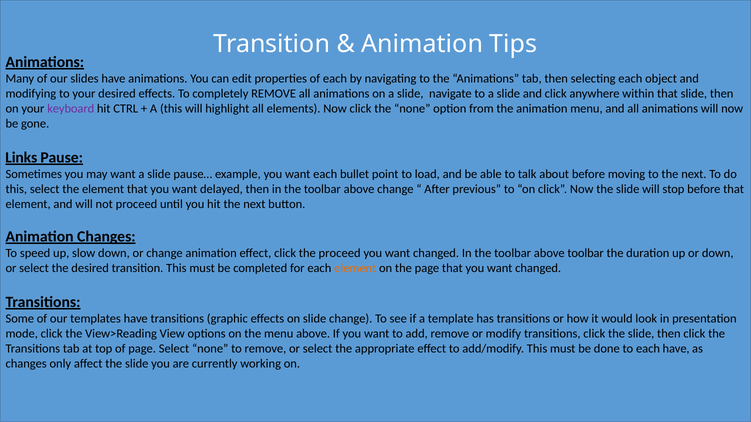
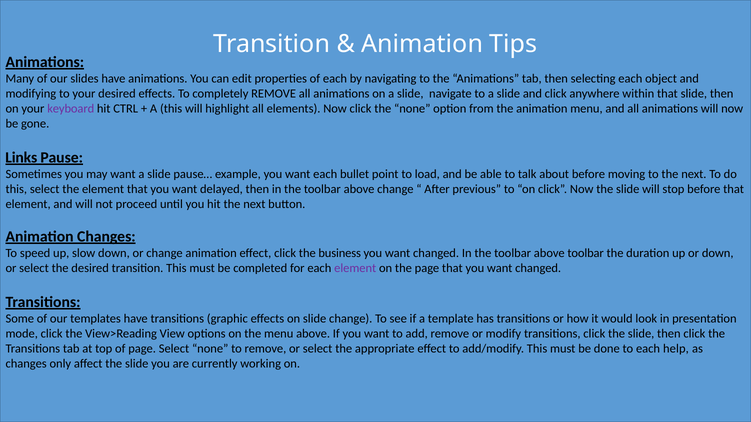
the proceed: proceed -> business (340, 253)
element colour: orange -> purple (355, 268)
each have: have -> help (676, 349)
